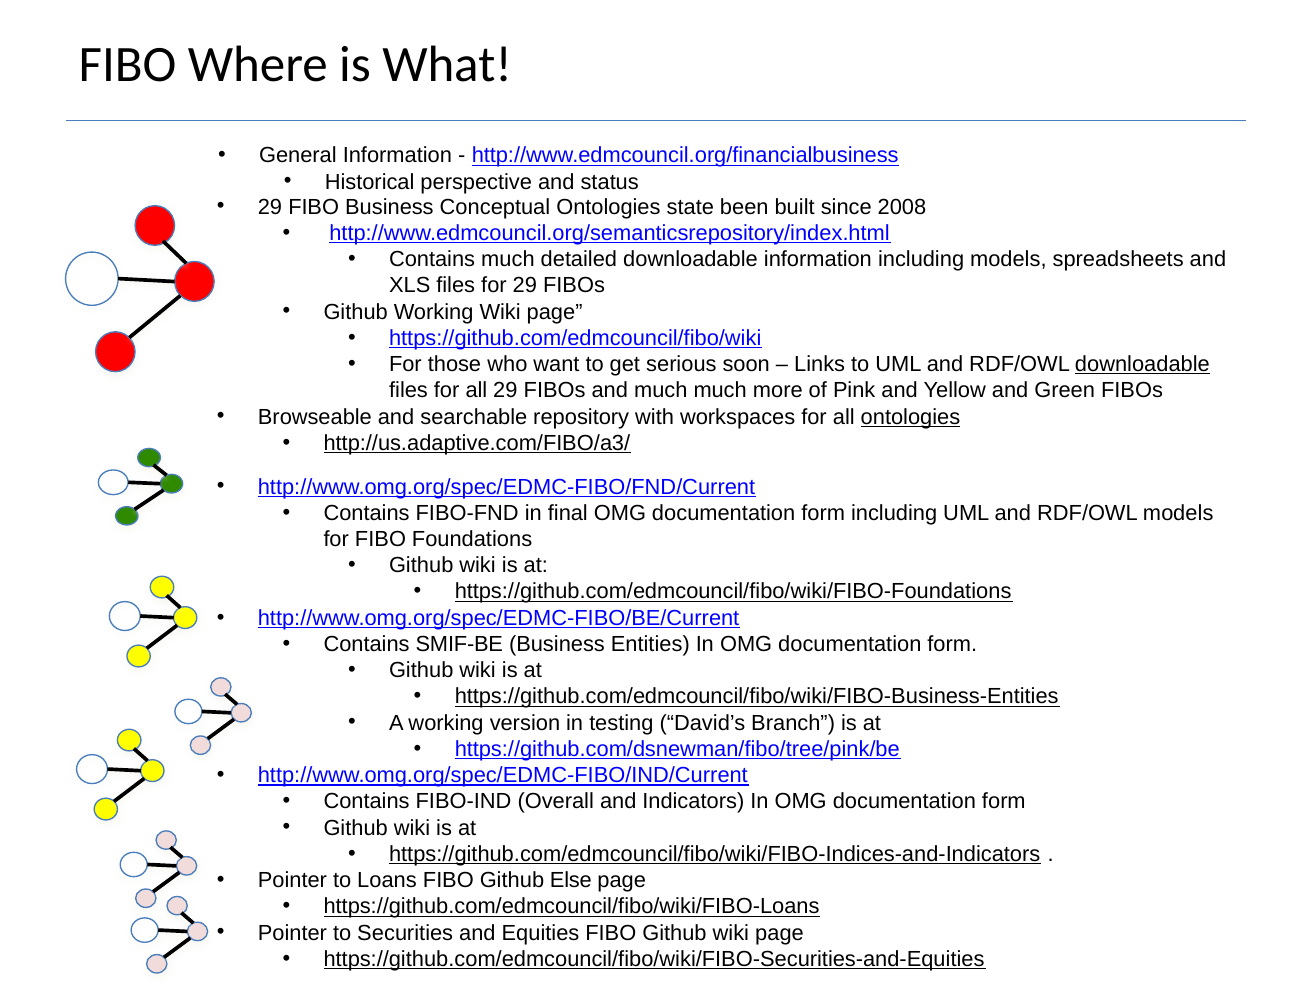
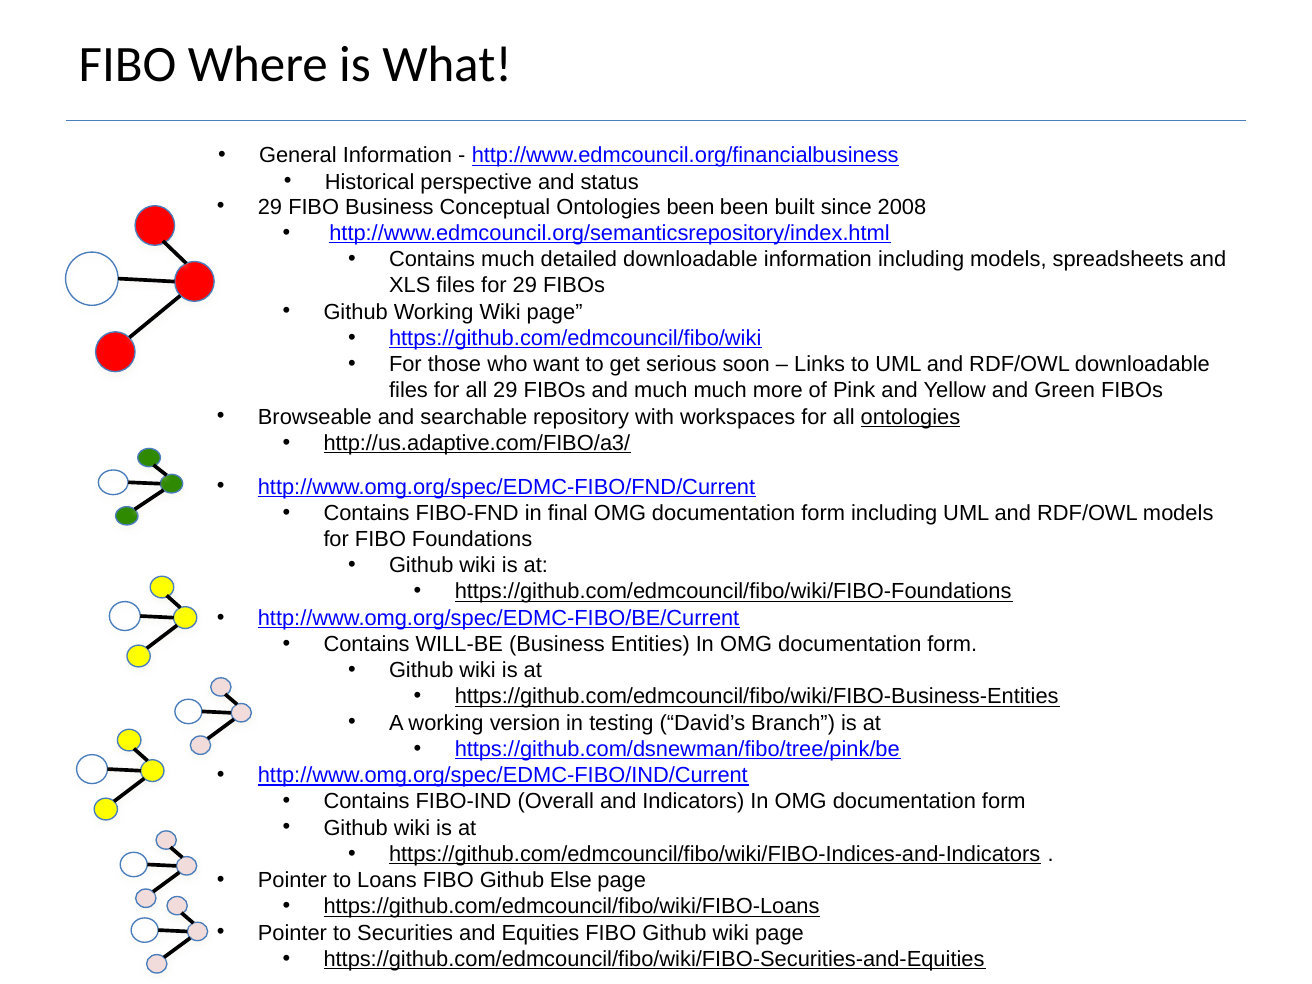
Ontologies state: state -> been (690, 207)
downloadable underline: present -> none (1142, 364)
SMIF-BE: SMIF-BE -> WILL-BE (459, 644)
